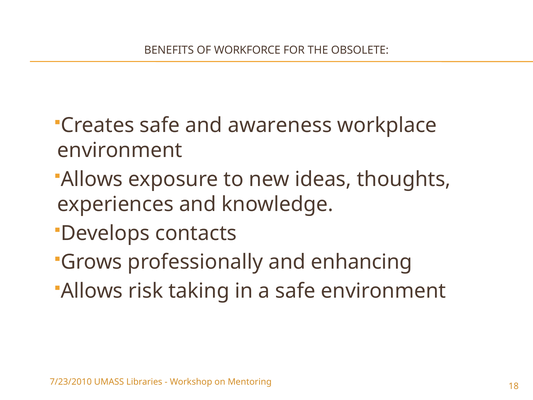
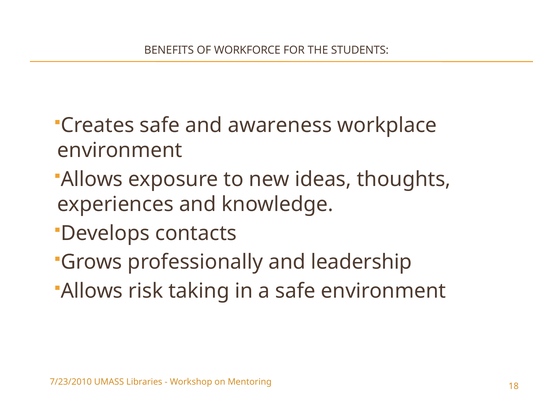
OBSOLETE: OBSOLETE -> STUDENTS (360, 50)
enhancing: enhancing -> leadership (361, 262)
